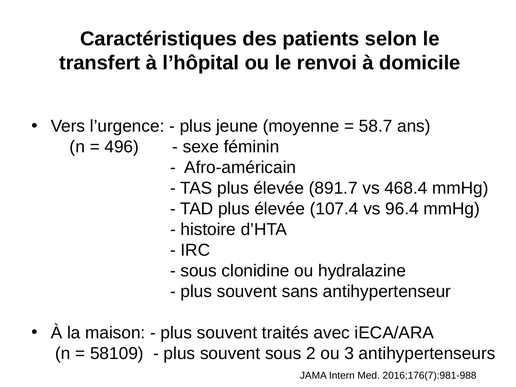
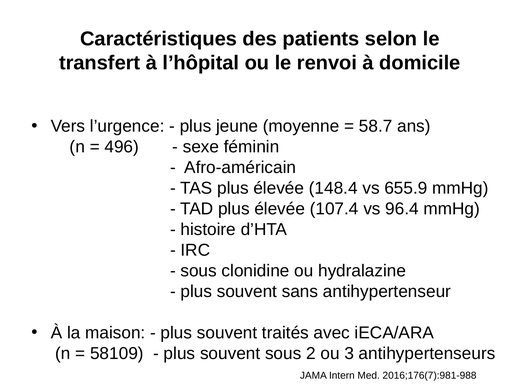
891.7: 891.7 -> 148.4 (333, 188)
468.4: 468.4 -> 655.9 (406, 188)
